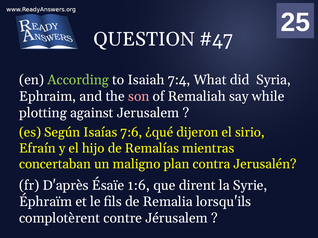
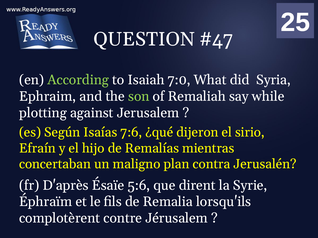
7:4: 7:4 -> 7:0 (179, 80)
son colour: pink -> light green (139, 97)
1:6: 1:6 -> 5:6 (139, 186)
